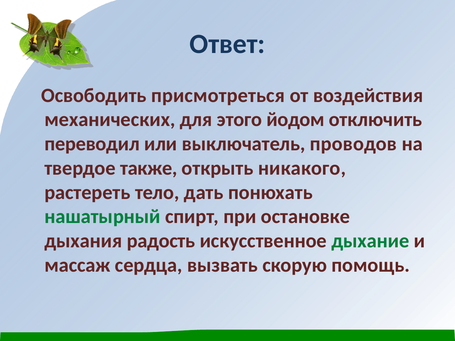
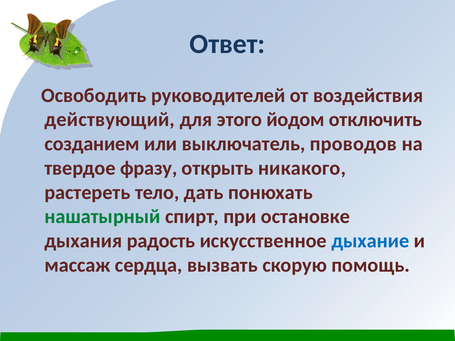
присмотреться: присмотреться -> руководителей (218, 95)
механических: механических -> действующий (110, 120)
переводил: переводил -> созданием (92, 144)
также: также -> фразу (149, 168)
дыхание colour: green -> blue (370, 241)
